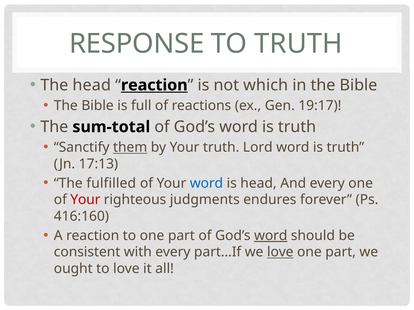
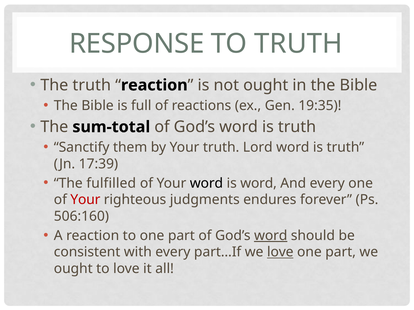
The head: head -> truth (92, 85)
reaction underline: present -> none (154, 85)
not which: which -> ought (266, 85)
19:17: 19:17 -> 19:35 (320, 106)
them underline: present -> none (130, 148)
17:13: 17:13 -> 17:39 (98, 164)
word colour: blue -> black (206, 184)
is head: head -> word (259, 184)
416:160: 416:160 -> 506:160 (81, 217)
